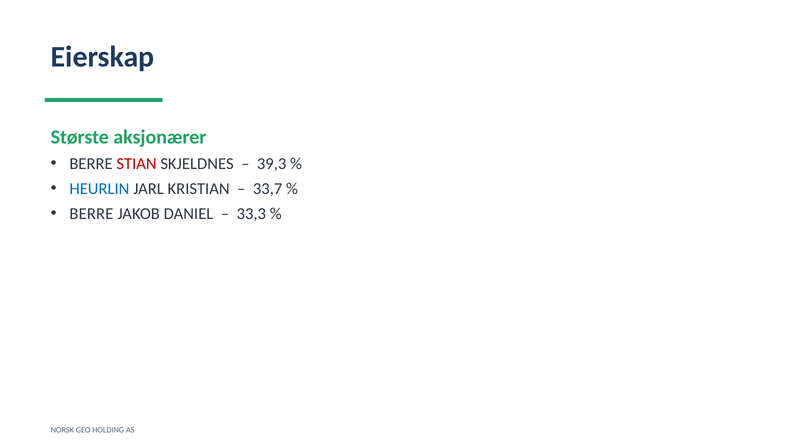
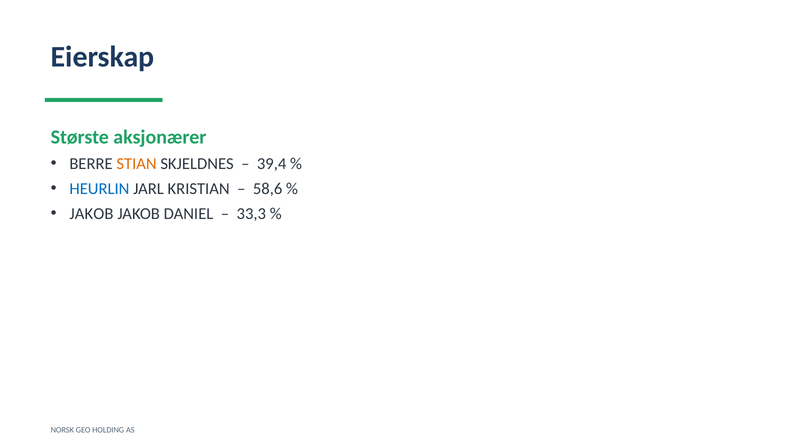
STIAN colour: red -> orange (137, 164)
39,3: 39,3 -> 39,4 (272, 164)
33,7: 33,7 -> 58,6 (268, 189)
BERRE: BERRE -> JAKOB (91, 214)
